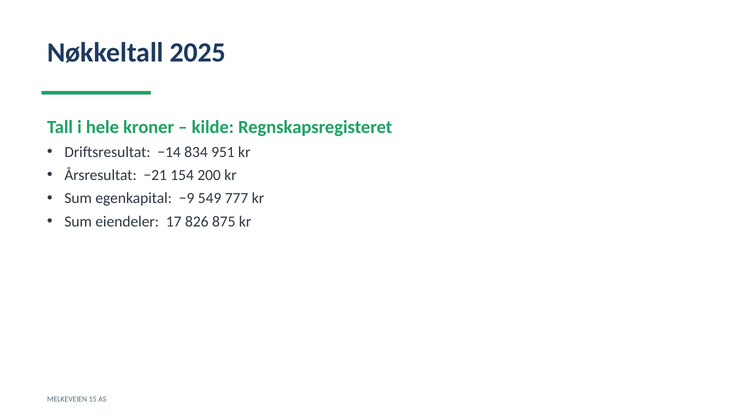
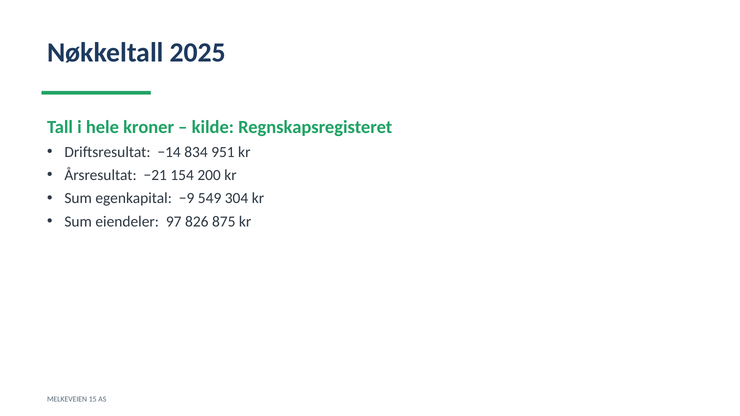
777: 777 -> 304 (237, 198)
17: 17 -> 97 (174, 222)
